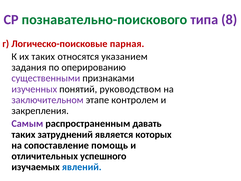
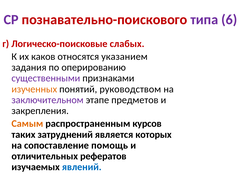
познавательно-поискового colour: green -> red (105, 20)
8: 8 -> 6 (229, 20)
парная: парная -> слабых (127, 44)
их таких: таких -> каков (43, 56)
изученных colour: purple -> orange (34, 89)
контролем: контролем -> предметов (135, 100)
Самым colour: purple -> orange (27, 123)
давать: давать -> курсов (147, 123)
успешного: успешного -> рефератов (103, 156)
